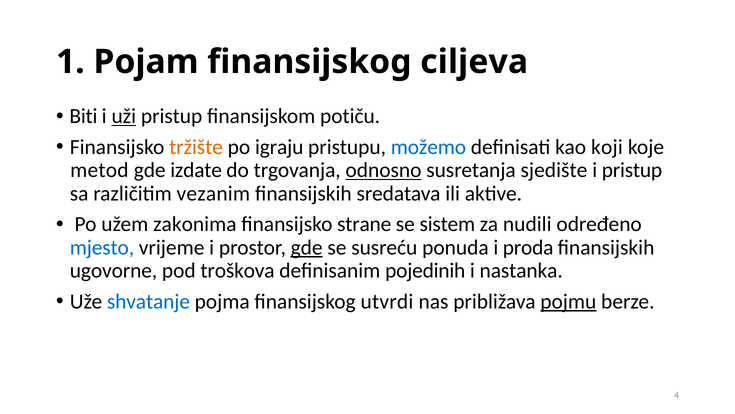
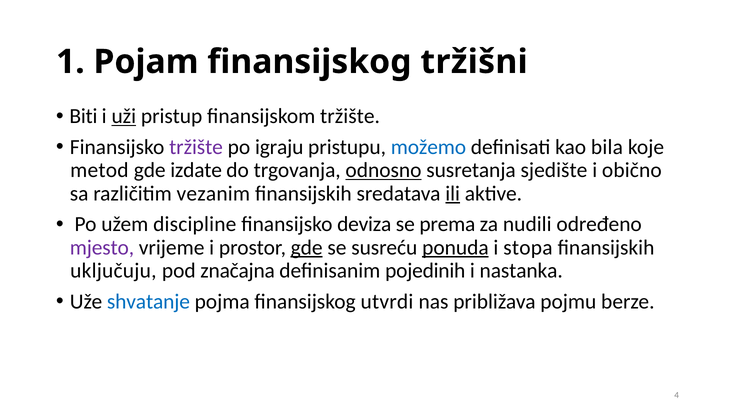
ciljeva: ciljeva -> tržišni (474, 62)
finansijskom potiču: potiču -> tržište (350, 116)
tržište colour: orange -> purple (196, 147)
koji: koji -> bila (607, 147)
i pristup: pristup -> obično (632, 170)
ili underline: none -> present (453, 193)
zakonima: zakonima -> discipline (195, 224)
strane: strane -> deviza (364, 224)
sistem: sistem -> prema (447, 224)
mjesto colour: blue -> purple (102, 247)
ponuda underline: none -> present (455, 247)
proda: proda -> stopa (528, 247)
ugovorne: ugovorne -> uključuju (113, 270)
troškova: troškova -> značajna (238, 270)
pojmu underline: present -> none (568, 301)
